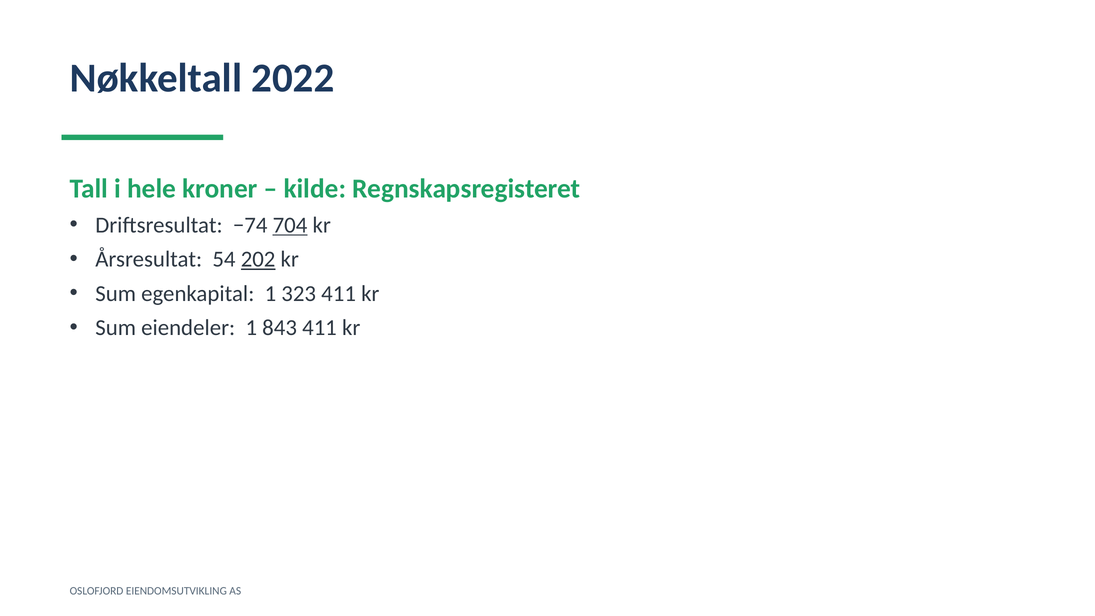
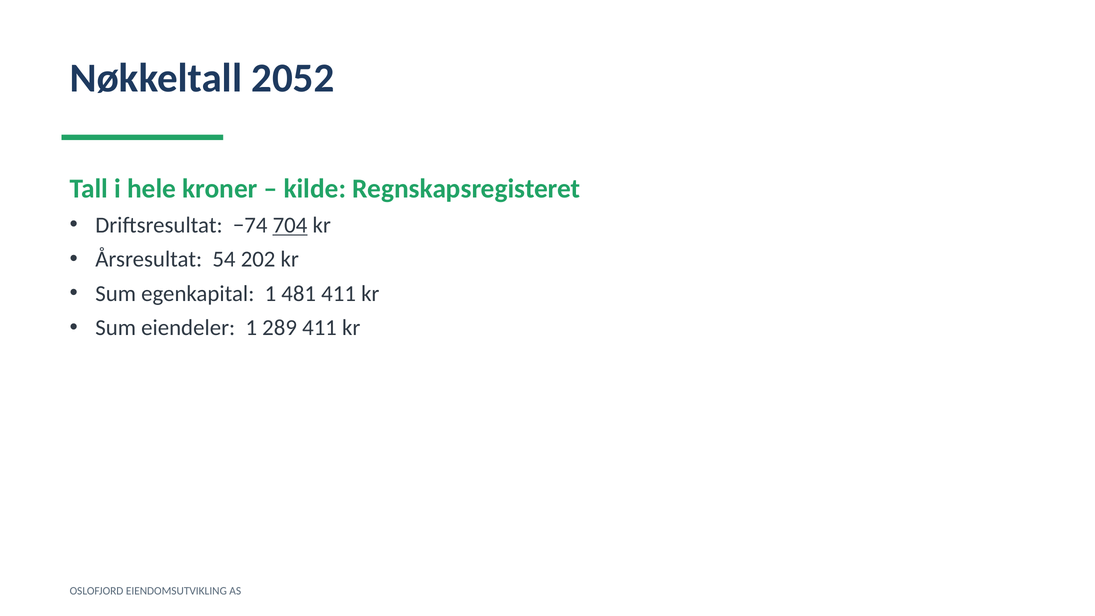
2022: 2022 -> 2052 (293, 78)
202 underline: present -> none (258, 259)
323: 323 -> 481 (299, 294)
843: 843 -> 289 (280, 328)
